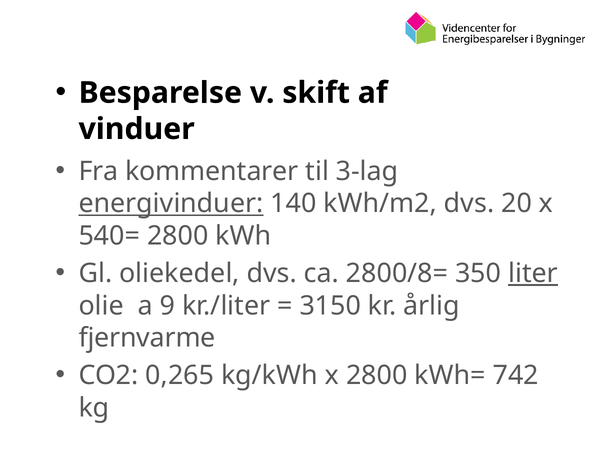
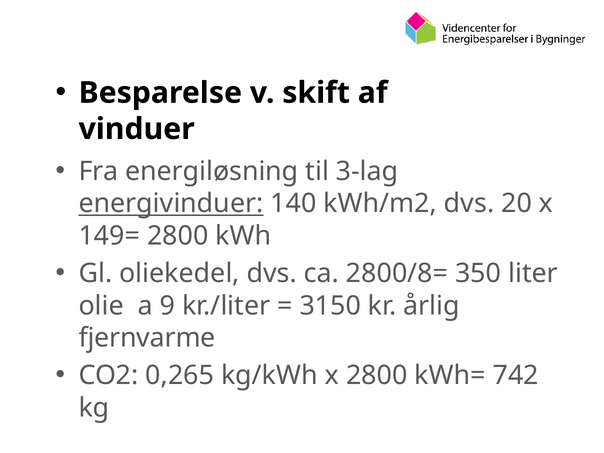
kommentarer: kommentarer -> energiløsning (212, 171)
540=: 540= -> 149= (109, 236)
liter underline: present -> none (533, 273)
